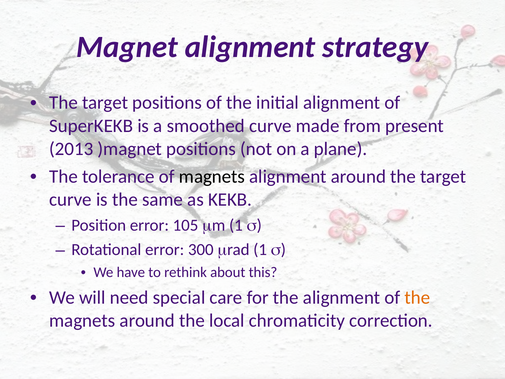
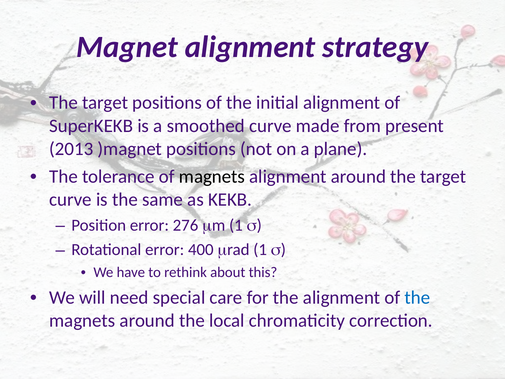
105: 105 -> 276 (185, 225)
300: 300 -> 400 (201, 250)
the colour: orange -> blue (417, 297)
